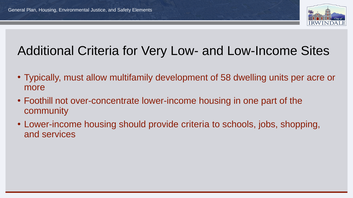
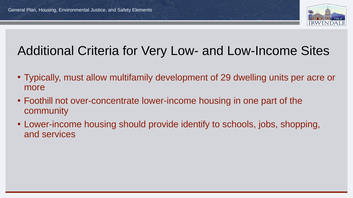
58: 58 -> 29 (226, 78)
provide criteria: criteria -> identify (195, 125)
